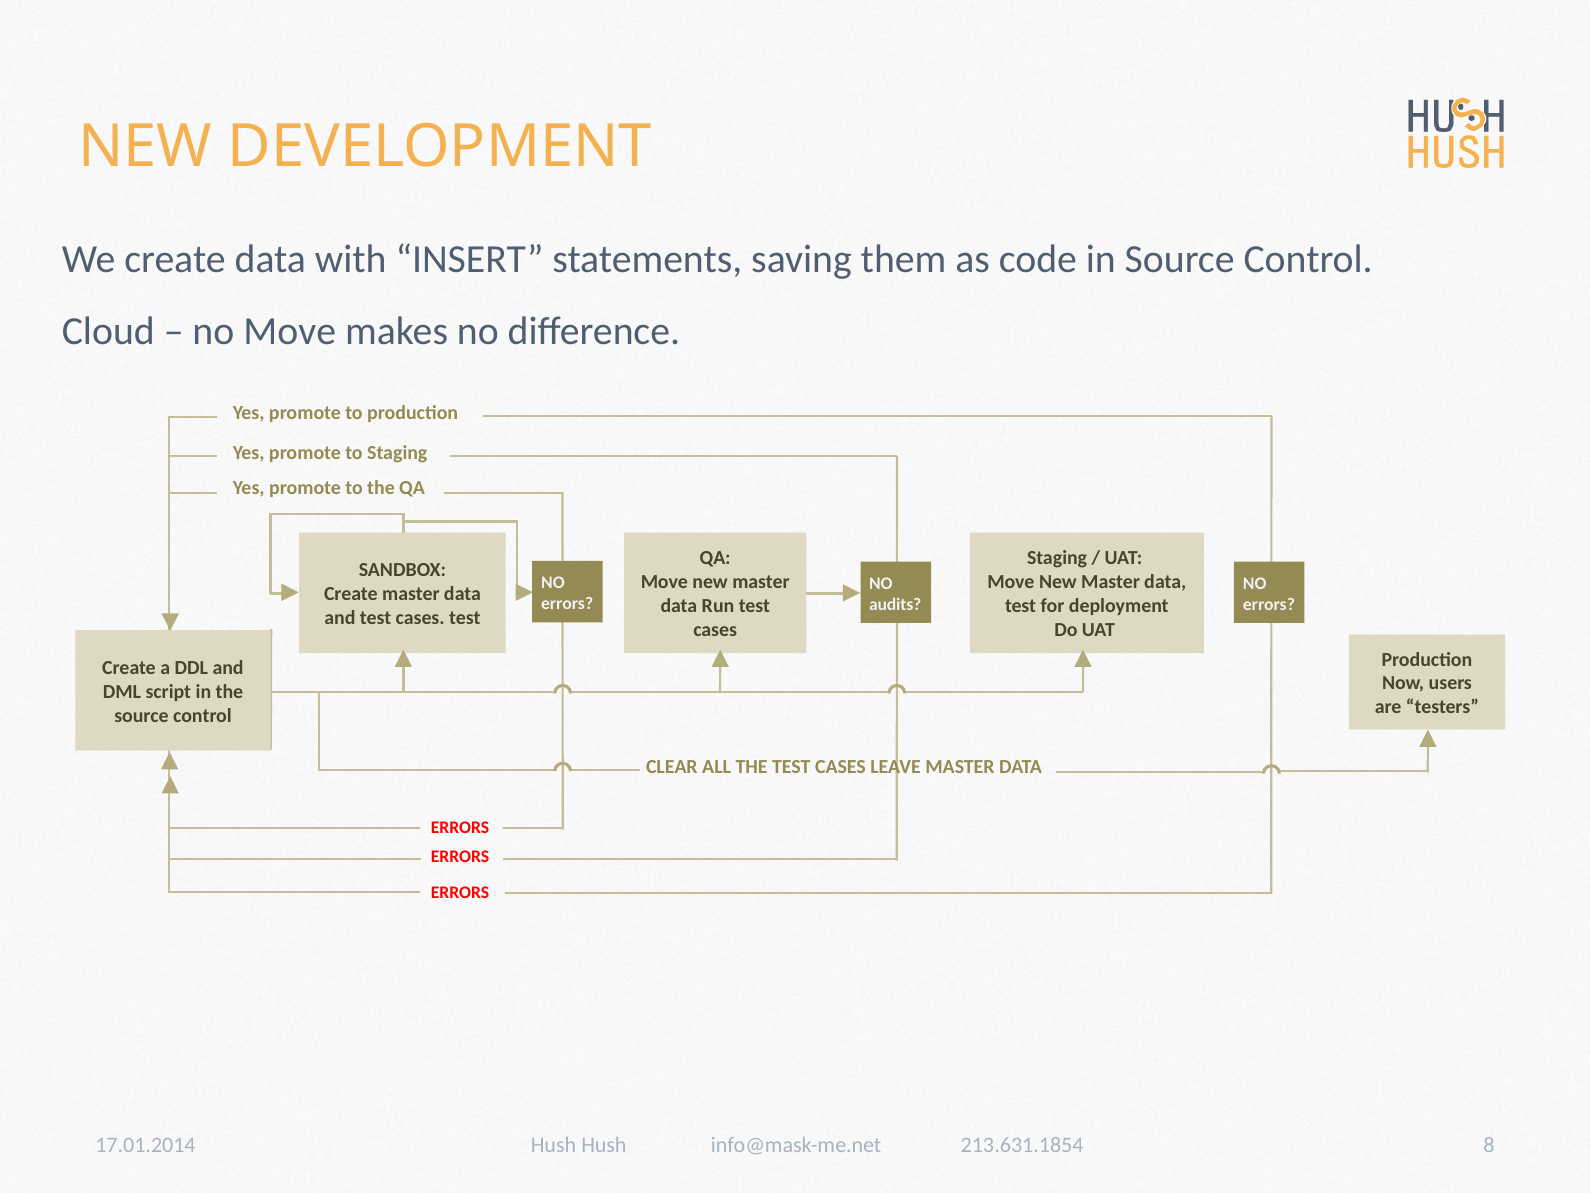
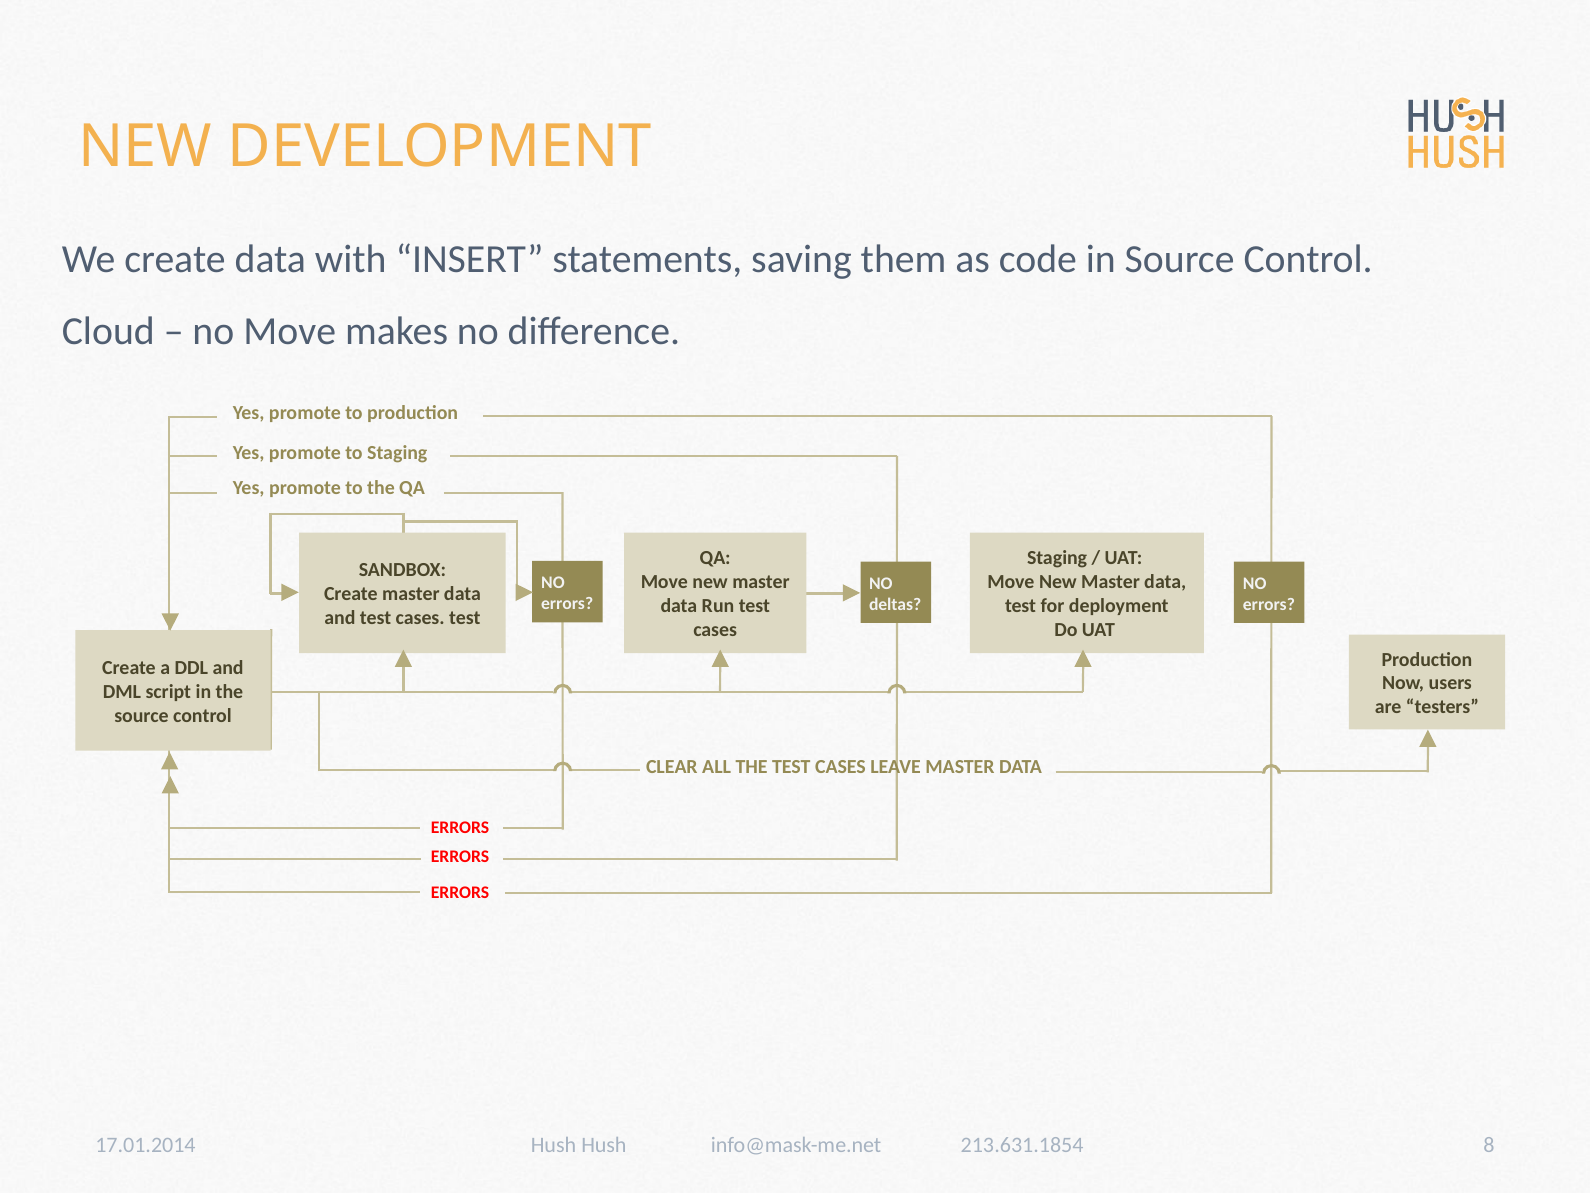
audits: audits -> deltas (895, 604)
